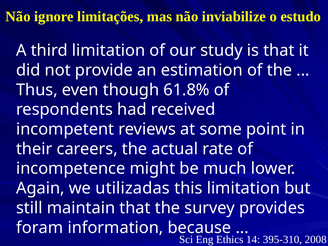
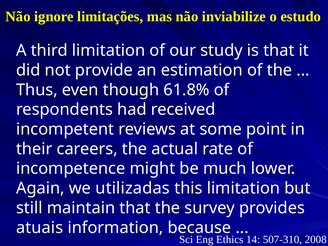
foram: foram -> atuais (40, 228)
395-310: 395-310 -> 507-310 (282, 240)
